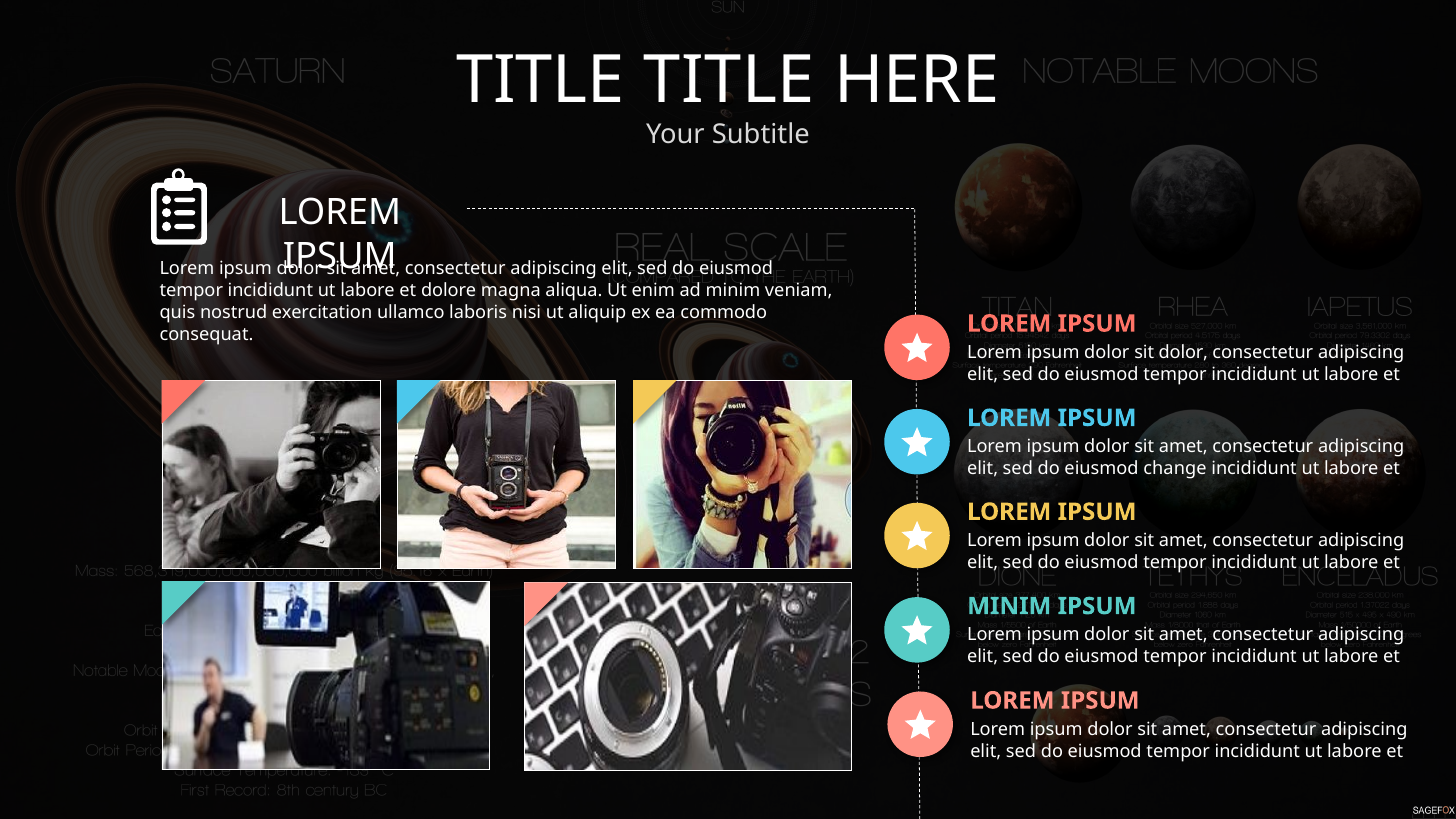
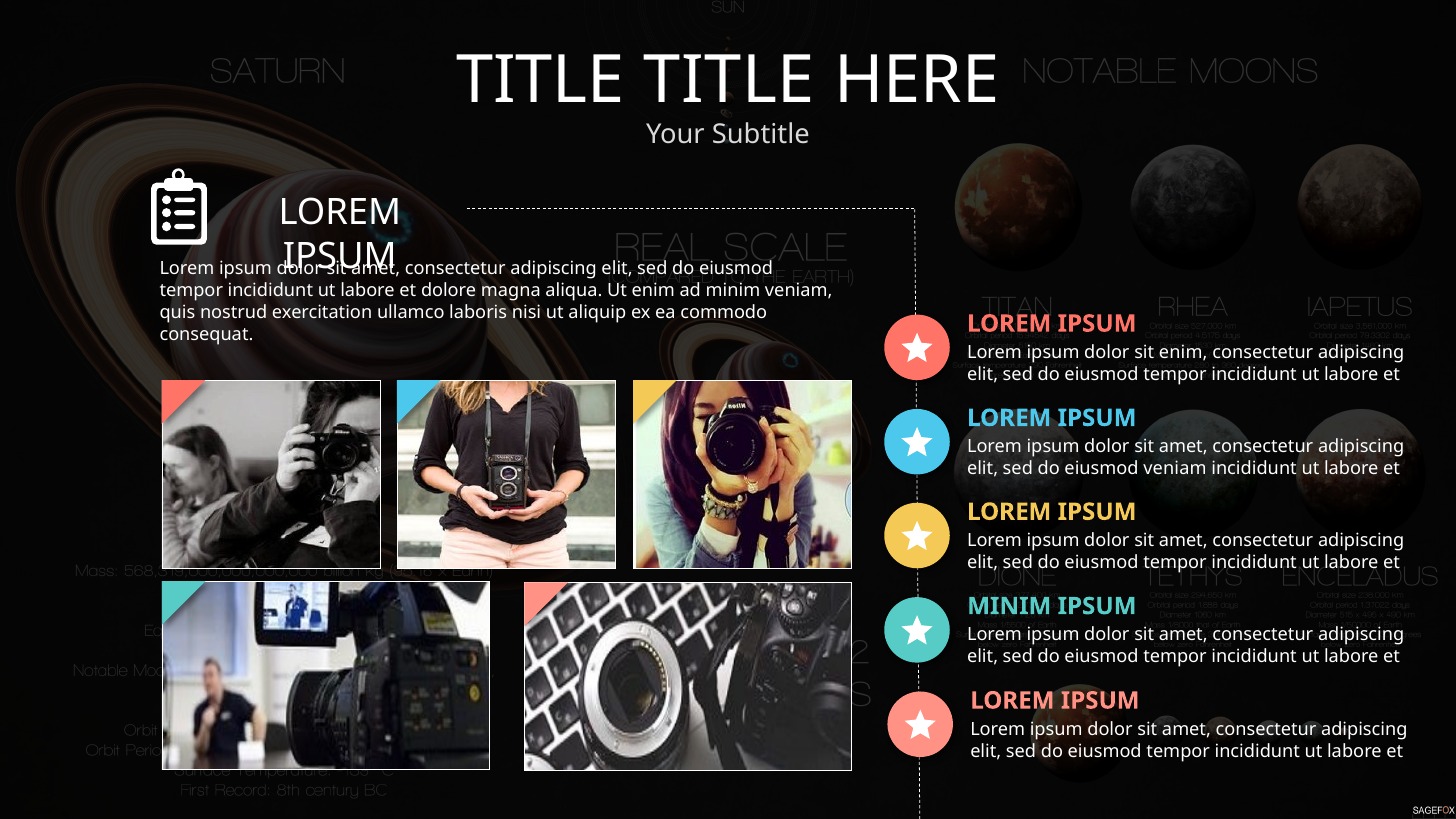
sit dolor: dolor -> enim (1183, 352)
eiusmod change: change -> veniam (1175, 469)
